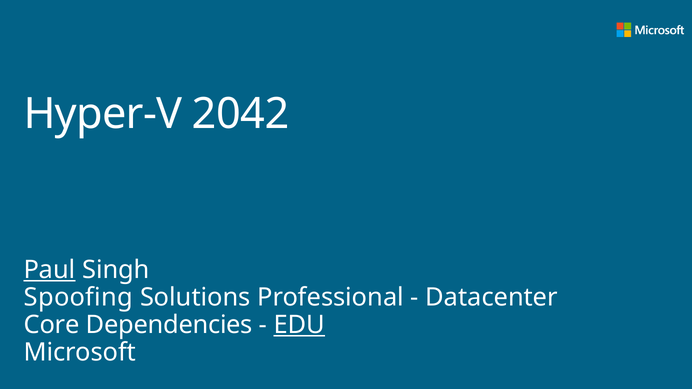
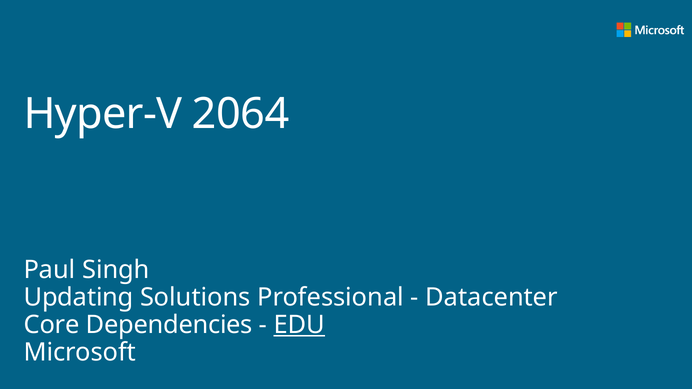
2042: 2042 -> 2064 (241, 114)
Paul underline: present -> none (50, 270)
Spoofing: Spoofing -> Updating (79, 298)
